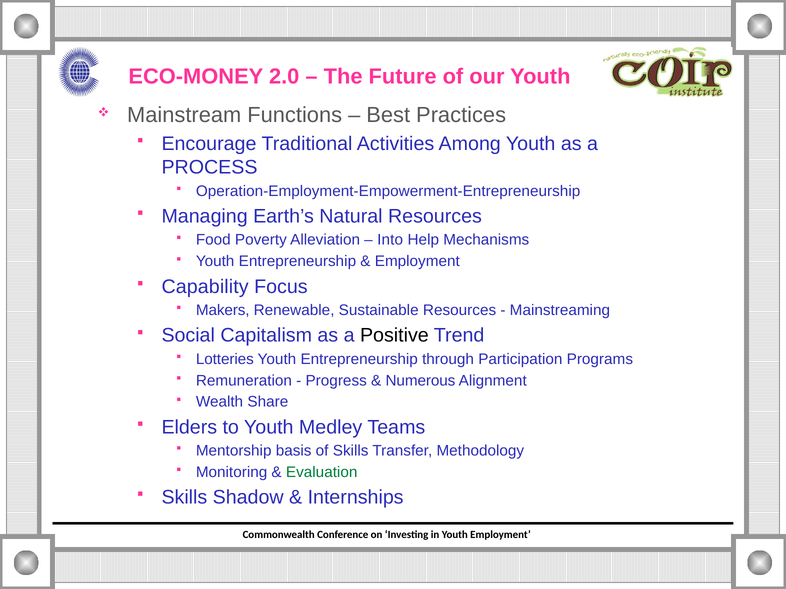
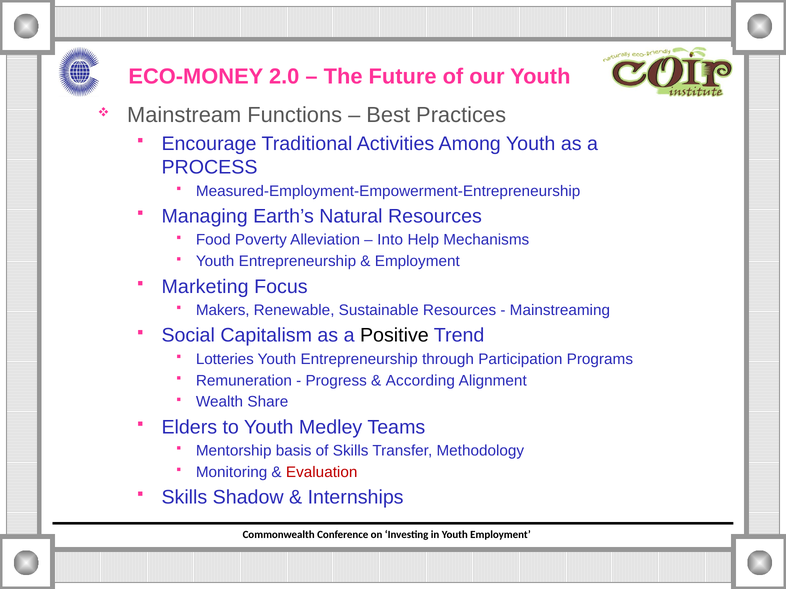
Operation-Employment-Empowerment-Entrepreneurship: Operation-Employment-Empowerment-Entrepreneurship -> Measured-Employment-Empowerment-Entrepreneurship (388, 191)
Capability: Capability -> Marketing (205, 287)
Numerous: Numerous -> According (420, 381)
Evaluation colour: green -> red (322, 473)
